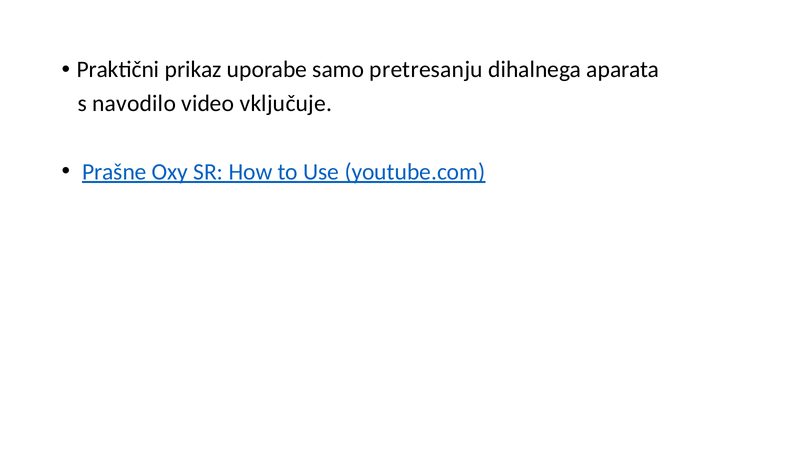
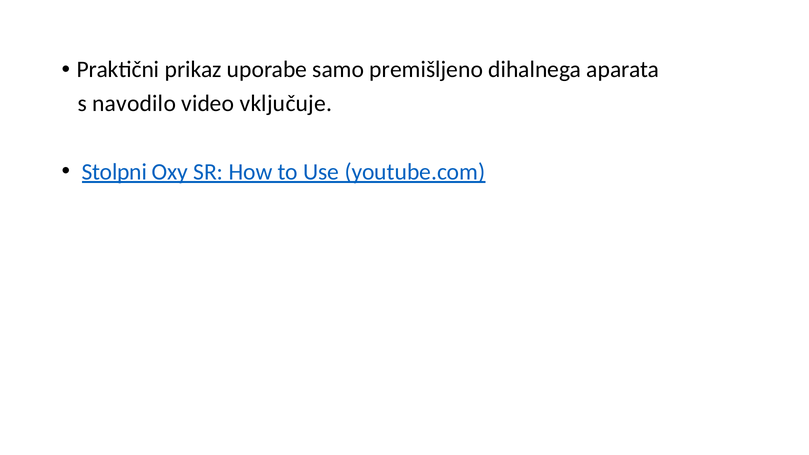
pretresanju: pretresanju -> premišljeno (426, 70)
Prašne: Prašne -> Stolpni (114, 172)
